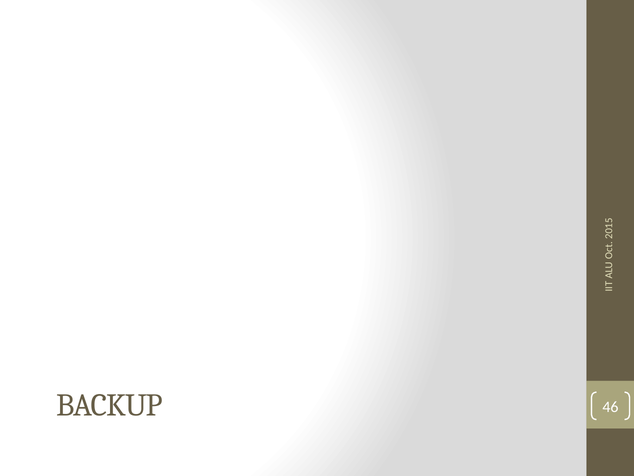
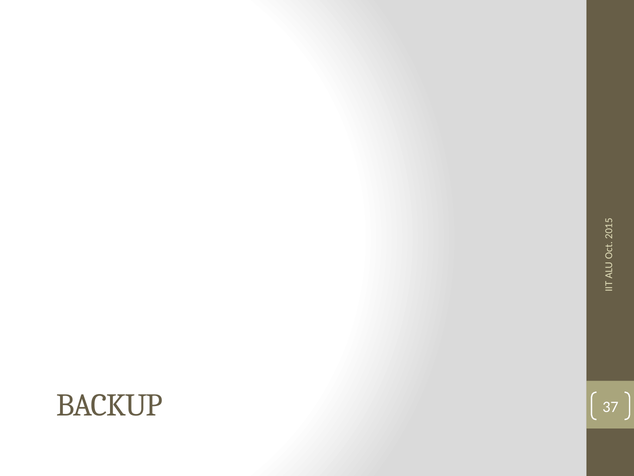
46: 46 -> 37 (610, 406)
